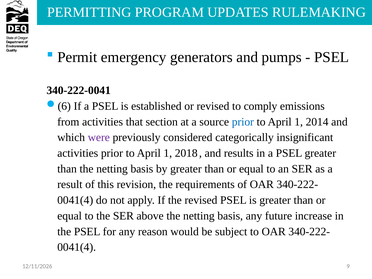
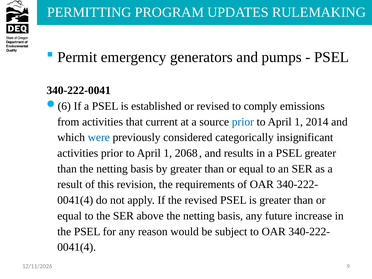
section: section -> current (162, 122)
were colour: purple -> blue (99, 137)
2018: 2018 -> 2068 (186, 153)
